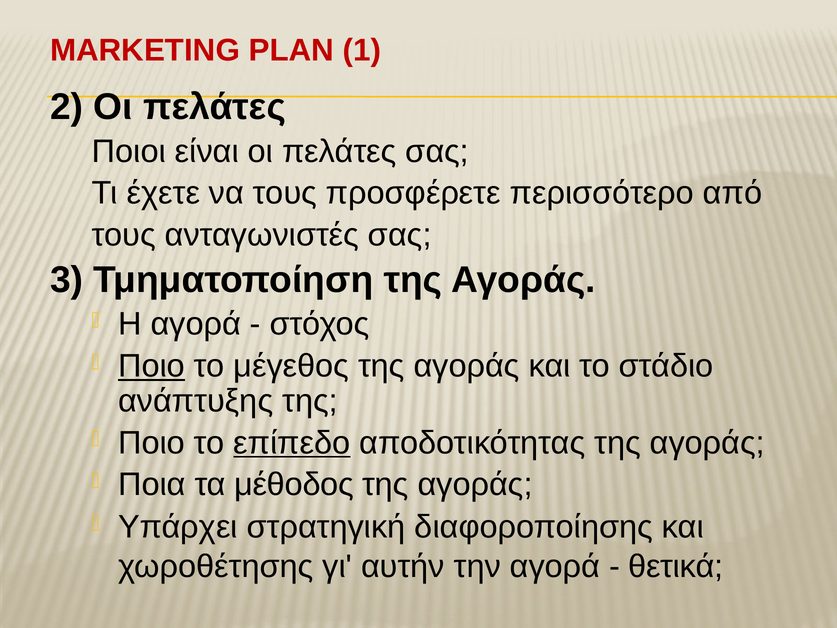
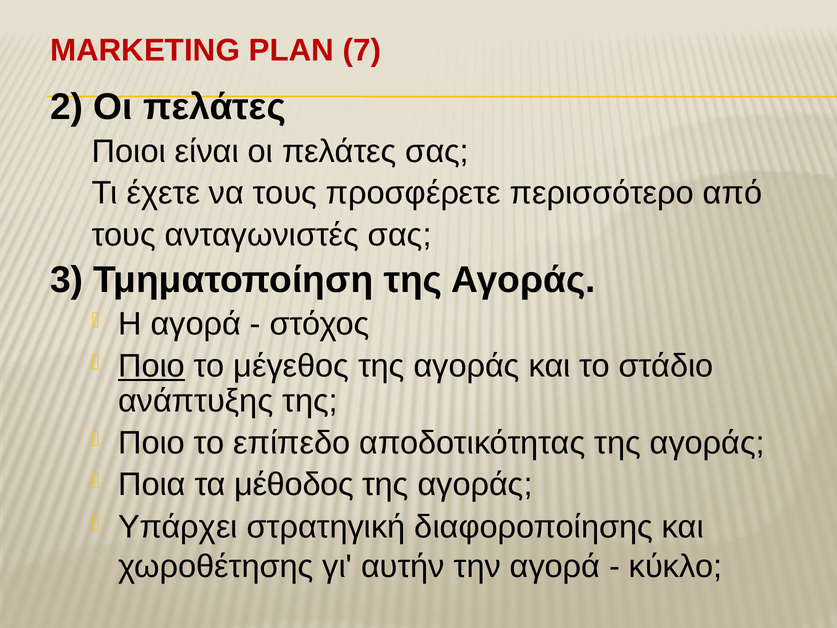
1: 1 -> 7 (362, 50)
επίπεδο underline: present -> none (292, 443)
θετικά: θετικά -> κύκλο (676, 566)
